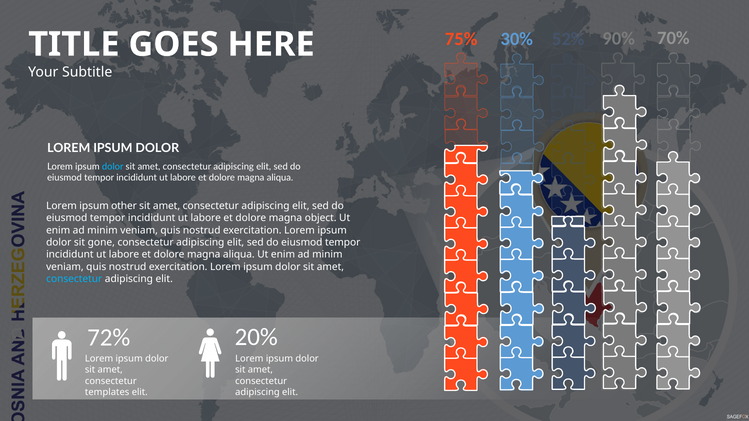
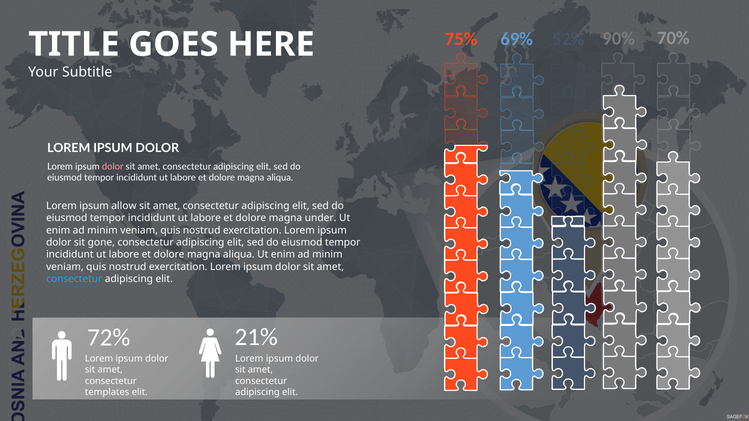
30%: 30% -> 69% (517, 39)
dolor colour: light blue -> pink (113, 167)
other: other -> allow (124, 206)
object: object -> under (321, 218)
20%: 20% -> 21% (256, 337)
